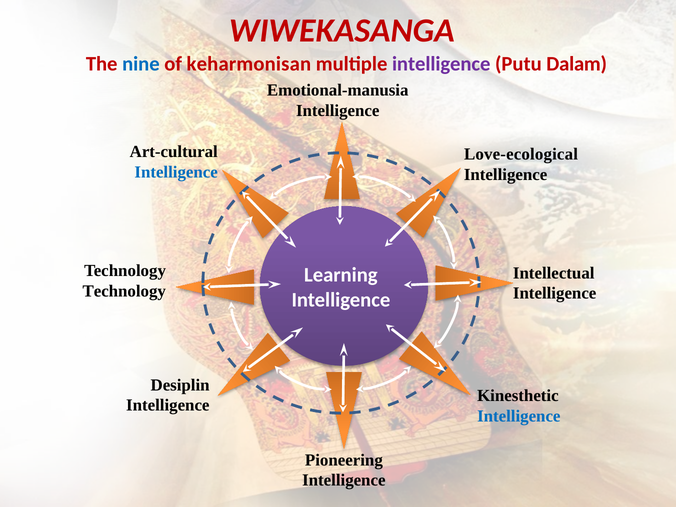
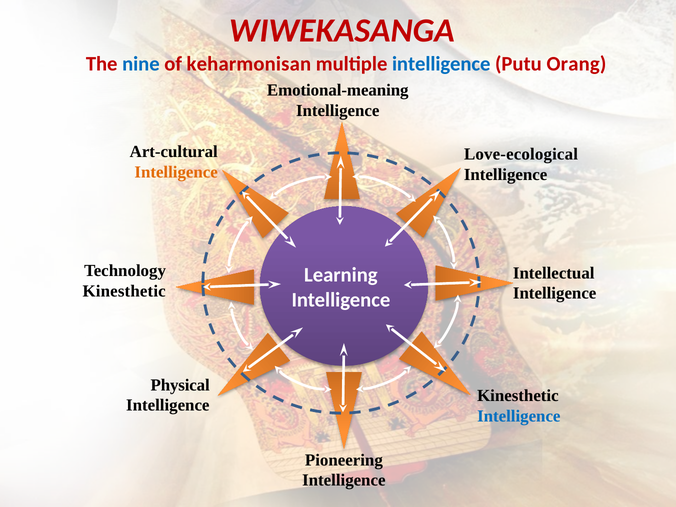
intelligence colour: purple -> blue (441, 64)
Dalam: Dalam -> Orang (576, 64)
Emotional-manusia: Emotional-manusia -> Emotional-meaning (338, 90)
Intelligence colour: blue -> orange (176, 172)
Technology: Technology -> Kinesthetic (124, 291)
Desiplin: Desiplin -> Physical (180, 385)
